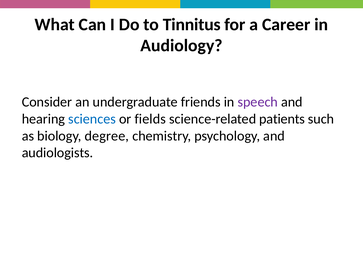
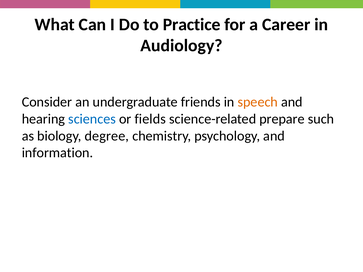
Tinnitus: Tinnitus -> Practice (192, 25)
speech colour: purple -> orange (258, 102)
patients: patients -> prepare (282, 119)
audiologists: audiologists -> information (57, 153)
